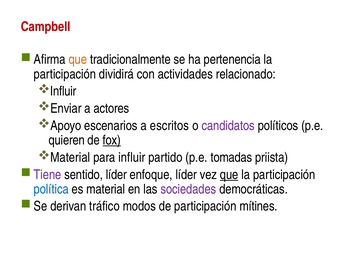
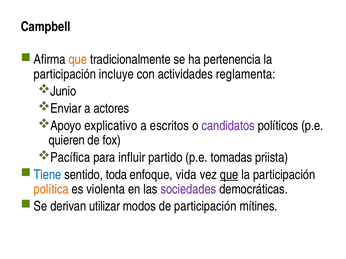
Campbell colour: red -> black (46, 27)
dividirá: dividirá -> incluye (116, 74)
relacionado: relacionado -> reglamenta (246, 74)
Influir: Influir -> Junio (63, 91)
escenarios: escenarios -> explicativo (111, 126)
fox underline: present -> none (112, 140)
Material: Material -> Pacífica (70, 158)
Tiene colour: purple -> blue (48, 175)
sentido líder: líder -> toda (116, 175)
enfoque líder: líder -> vida (186, 175)
política colour: blue -> orange (51, 189)
es material: material -> violenta (106, 189)
tráfico: tráfico -> utilizar (105, 207)
